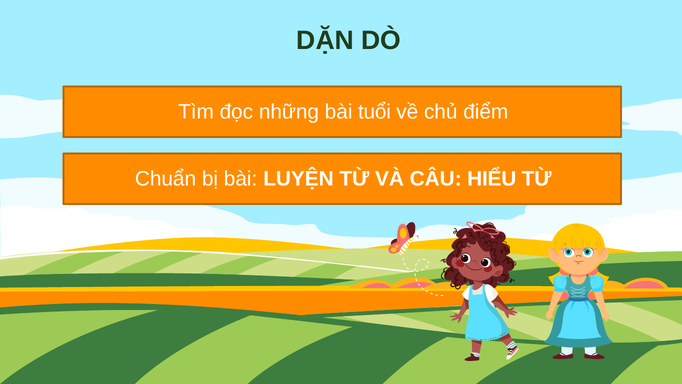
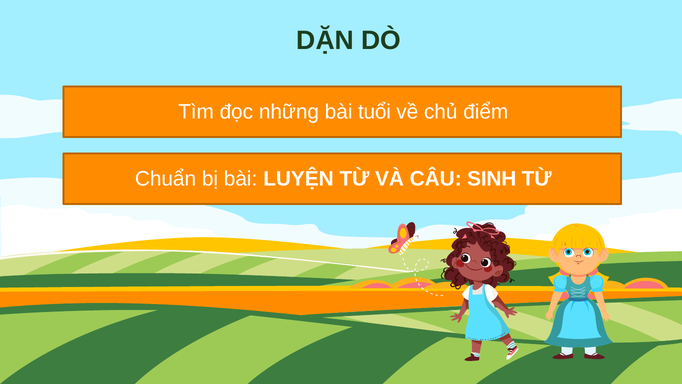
HIỂU: HIỂU -> SINH (492, 179)
